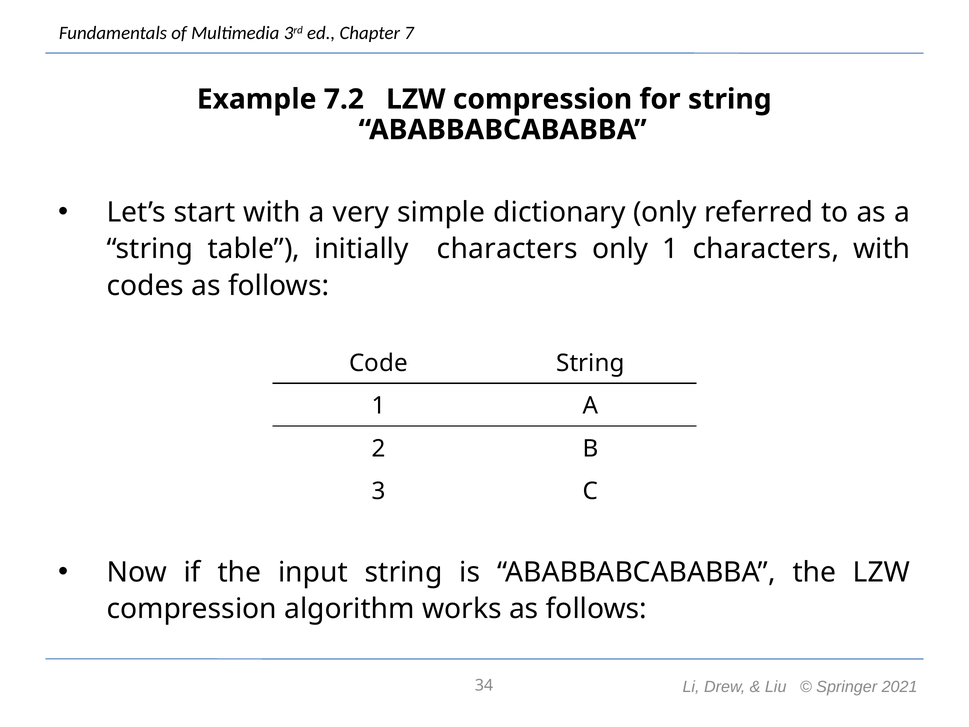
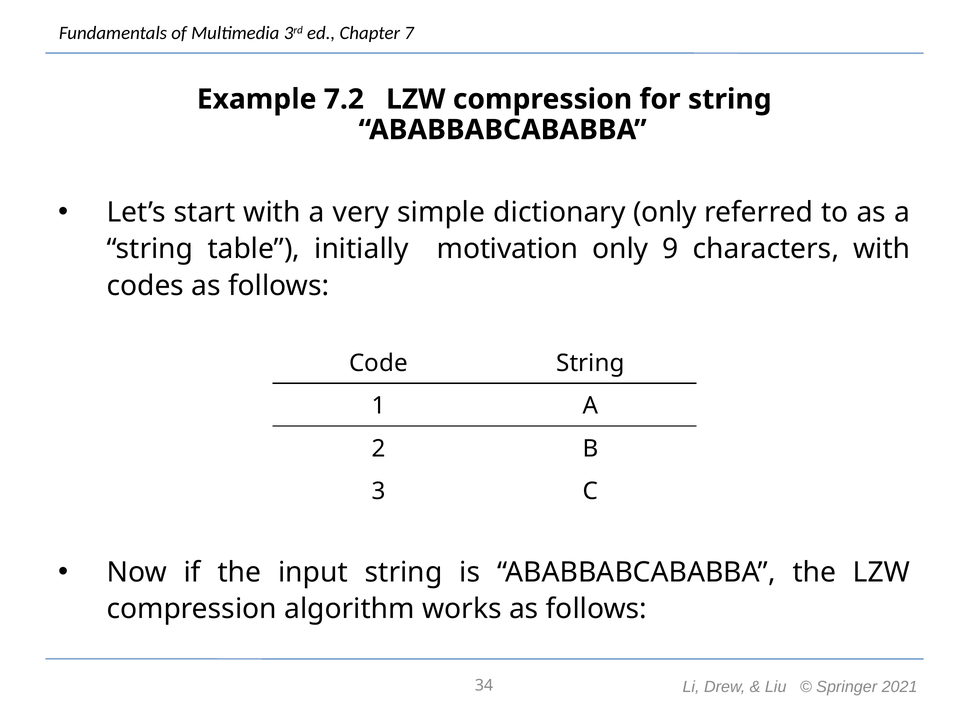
initially characters: characters -> motivation (508, 249)
only 1: 1 -> 9 (671, 249)
